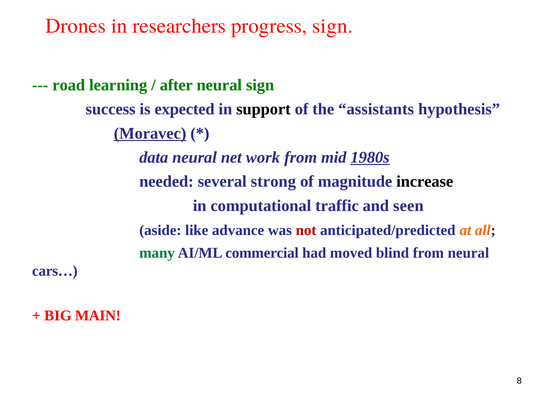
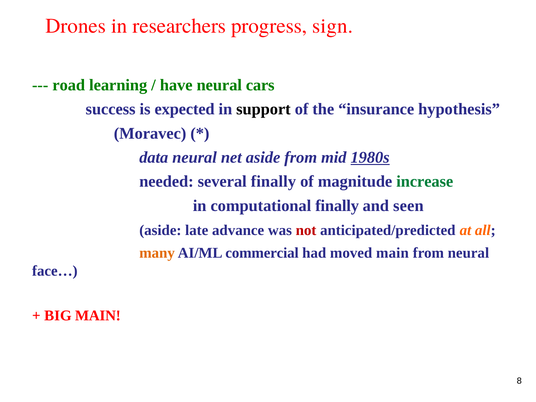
after: after -> have (176, 85)
neural sign: sign -> cars (260, 85)
assistants: assistants -> insurance (376, 109)
Moravec underline: present -> none (150, 133)
net work: work -> aside (263, 157)
several strong: strong -> finally (273, 182)
increase colour: black -> green (425, 182)
computational traffic: traffic -> finally (337, 206)
like: like -> late (197, 230)
many colour: green -> orange (157, 253)
moved blind: blind -> main (392, 253)
cars…: cars… -> face… (55, 271)
